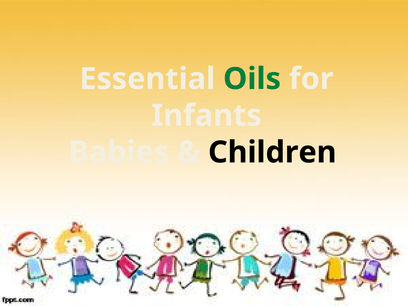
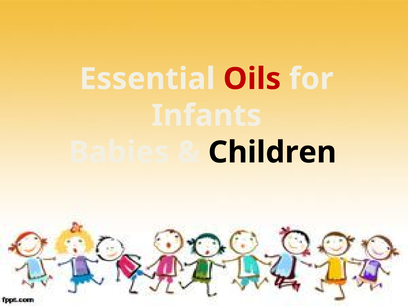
Oils colour: green -> red (252, 79)
